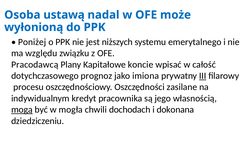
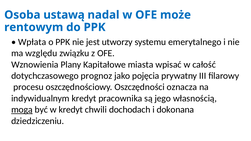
wyłonioną: wyłonioną -> rentowym (34, 27)
Poniżej: Poniżej -> Wpłata (32, 42)
niższych: niższych -> utworzy (117, 42)
Pracodawcą: Pracodawcą -> Wznowienia (35, 65)
koncie: koncie -> miasta (141, 65)
imiona: imiona -> pojęcia (146, 76)
III underline: present -> none (203, 76)
zasilane: zasilane -> oznacza (182, 87)
w mogła: mogła -> kredyt (71, 110)
